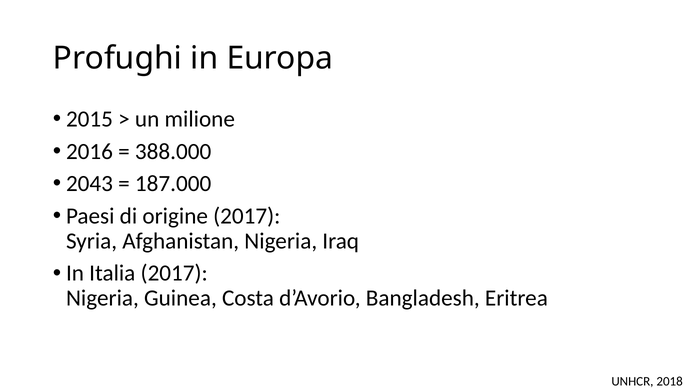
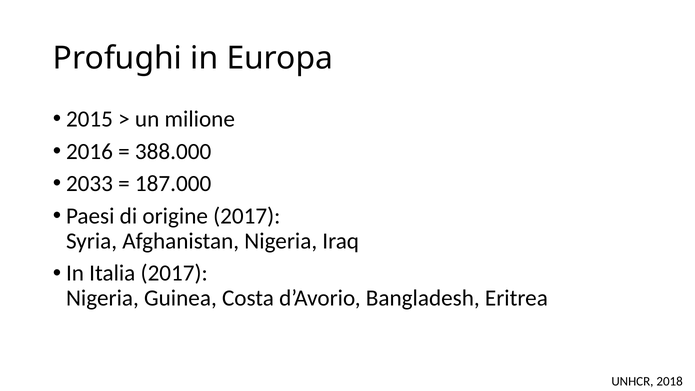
2043: 2043 -> 2033 (89, 184)
